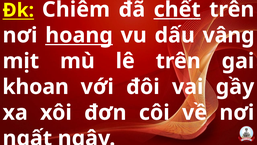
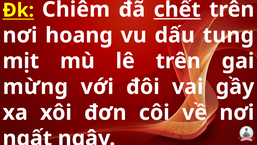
hoang underline: present -> none (79, 35)
vâng: vâng -> tung (228, 35)
khoan: khoan -> mừng (35, 87)
